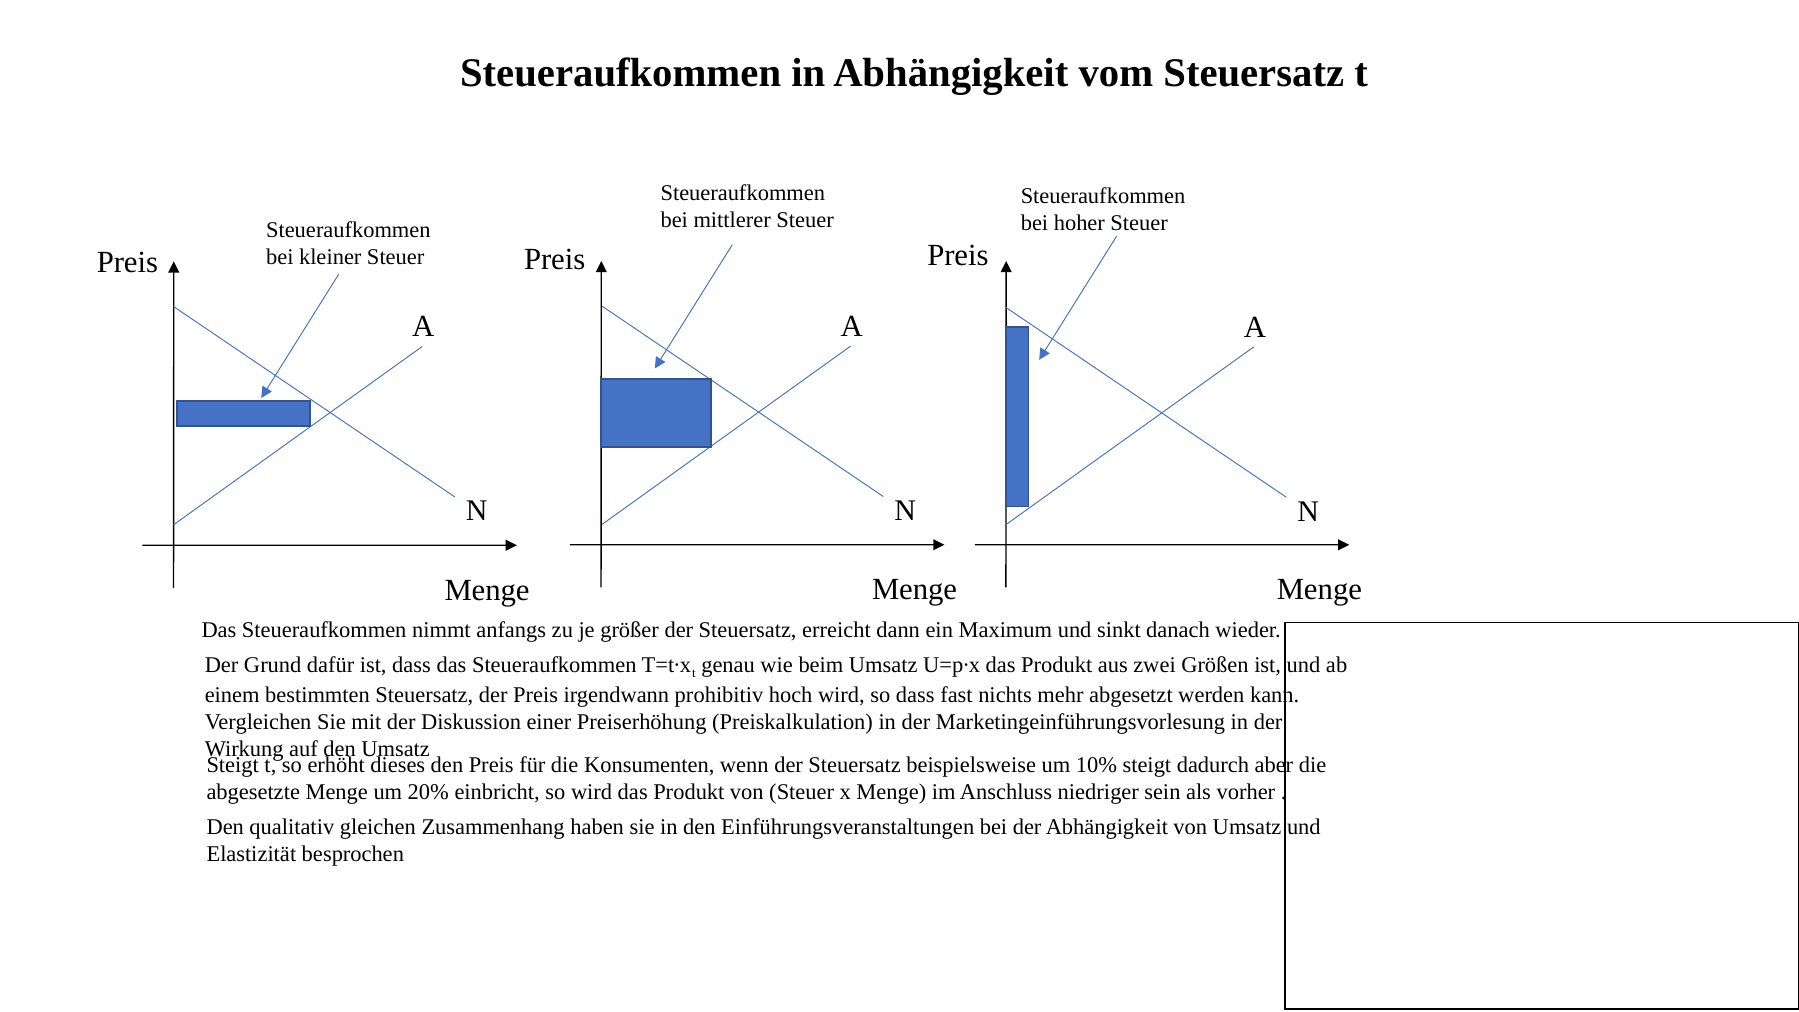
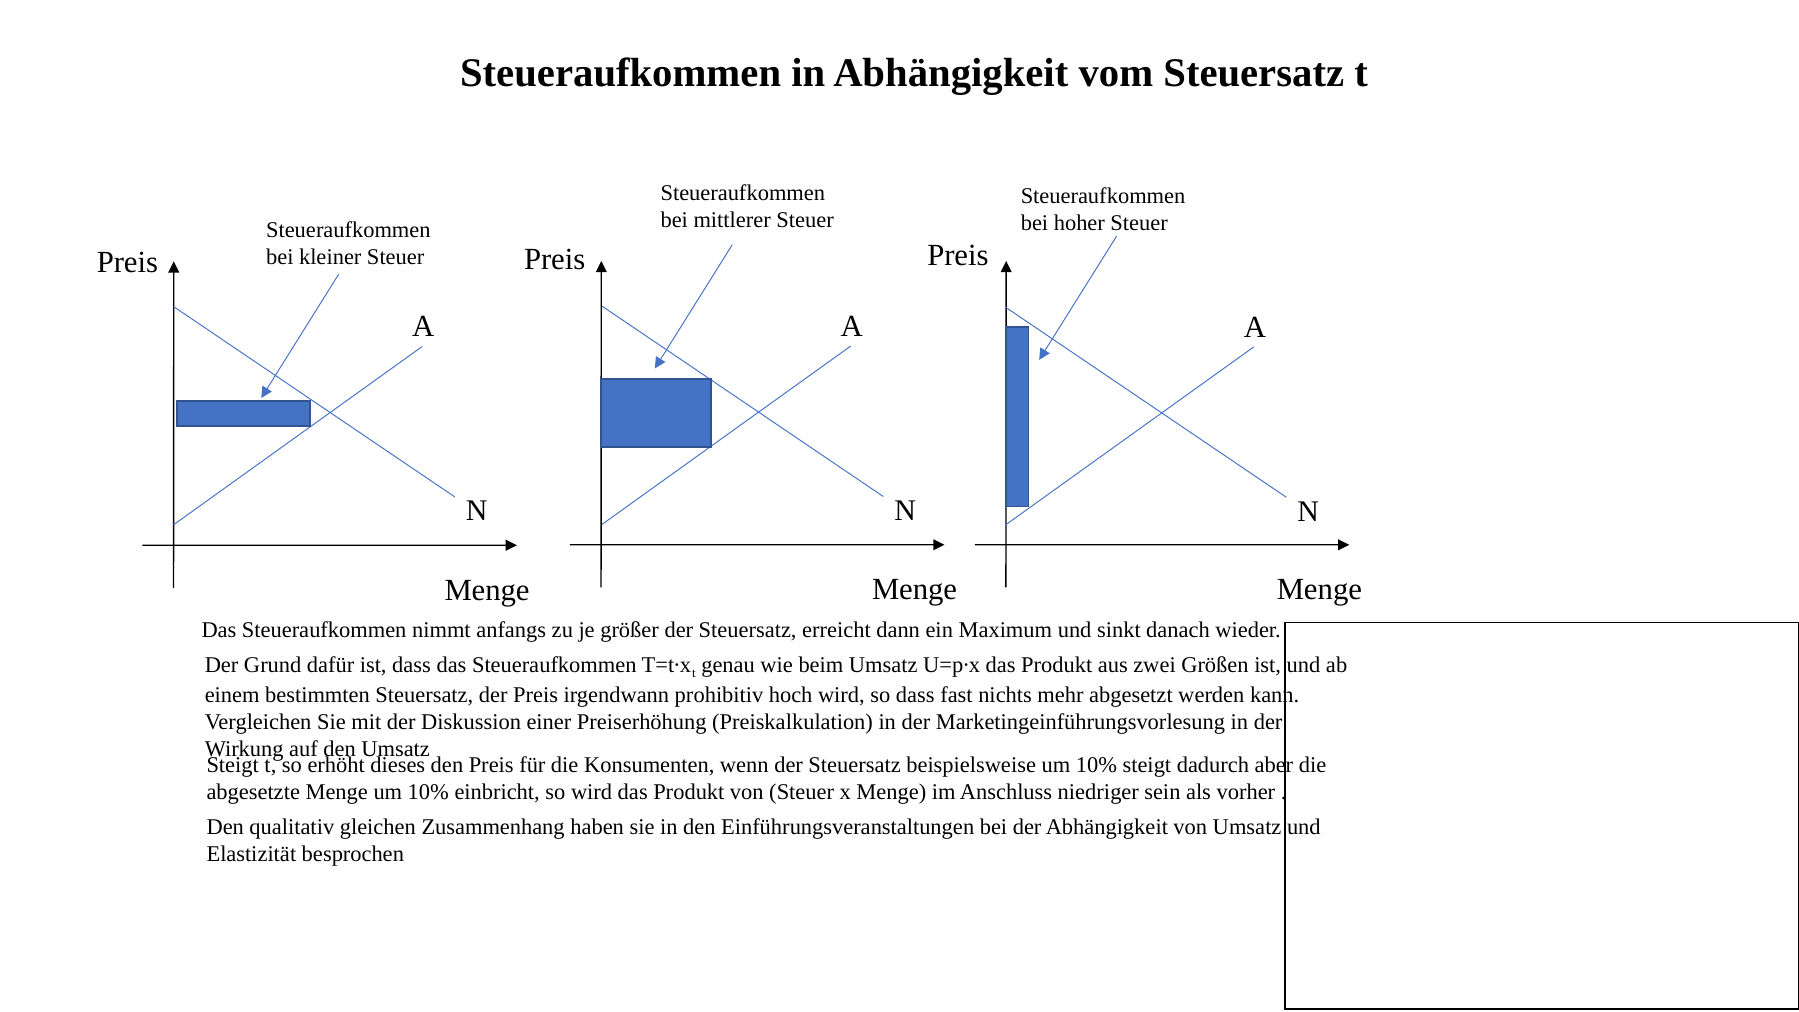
Menge um 20%: 20% -> 10% (428, 792)
